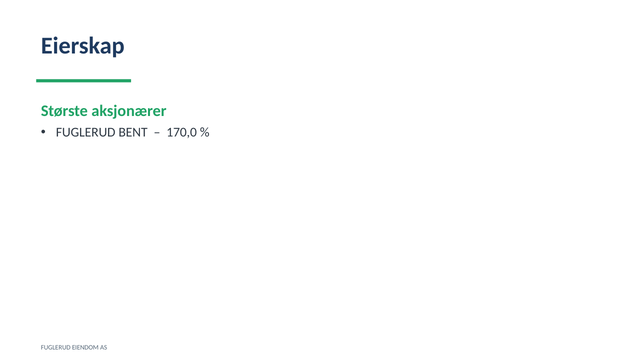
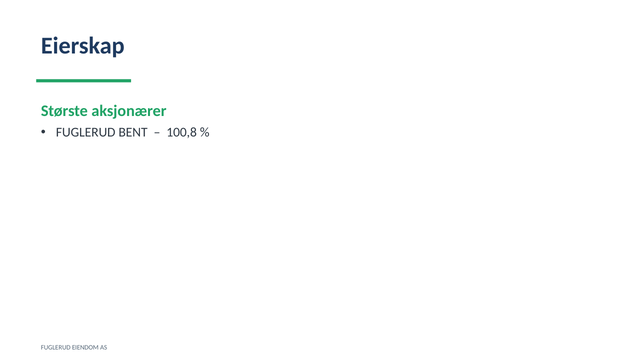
170,0: 170,0 -> 100,8 (182, 132)
